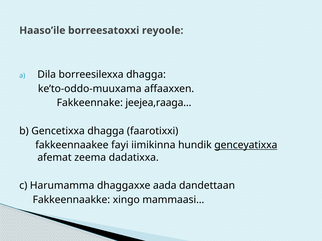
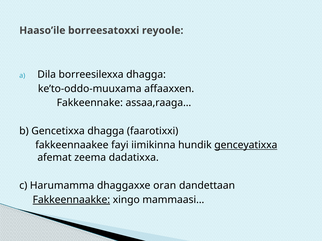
jeejea,raaga…: jeejea,raaga… -> assaa,raaga… (158, 103)
aada: aada -> oran (165, 186)
Fakkeennaakke underline: none -> present (71, 200)
